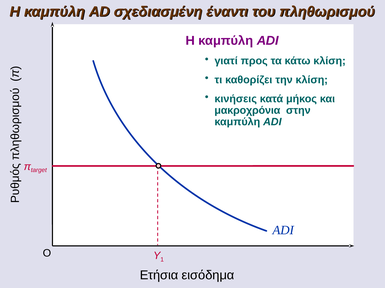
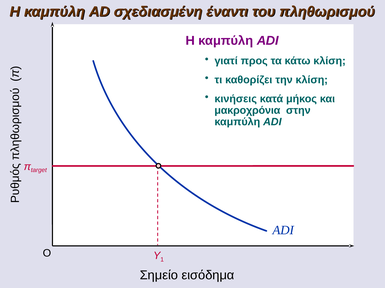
Ετήσια: Ετήσια -> Σημείο (159, 276)
